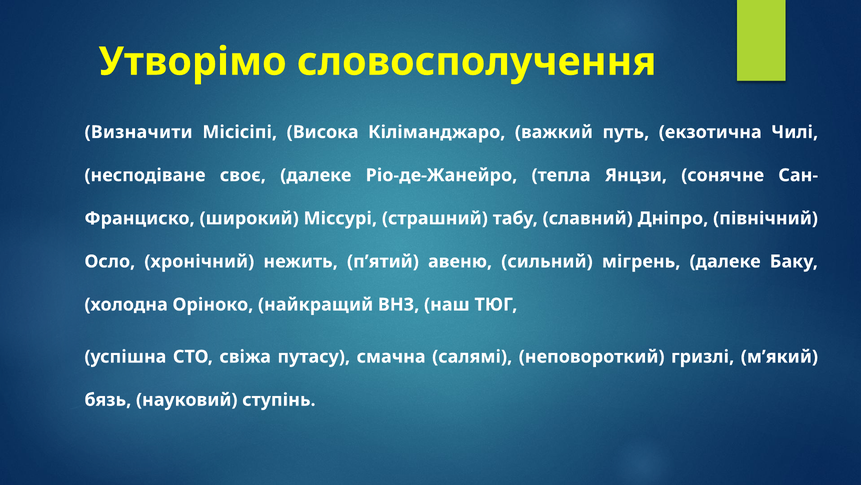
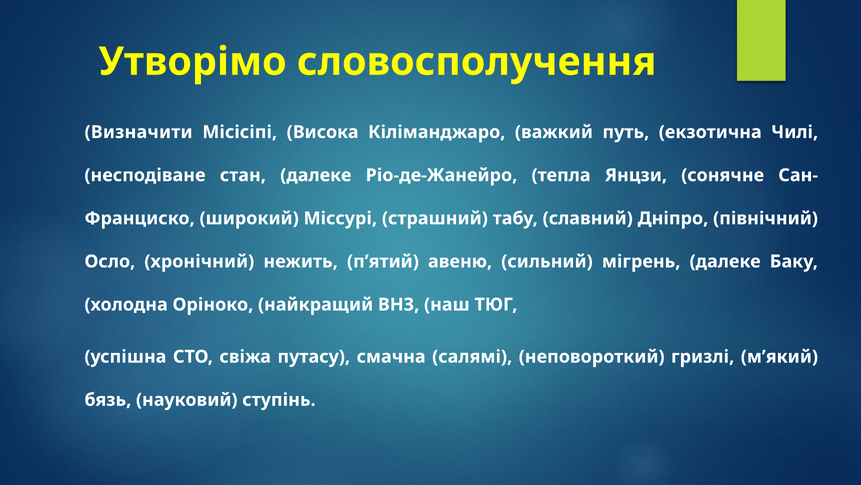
своє: своє -> стан (243, 175)
